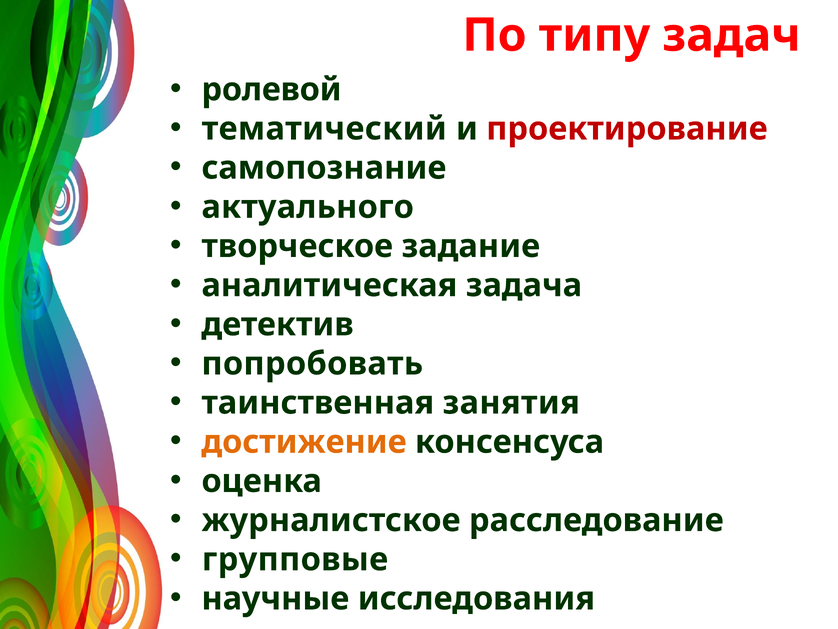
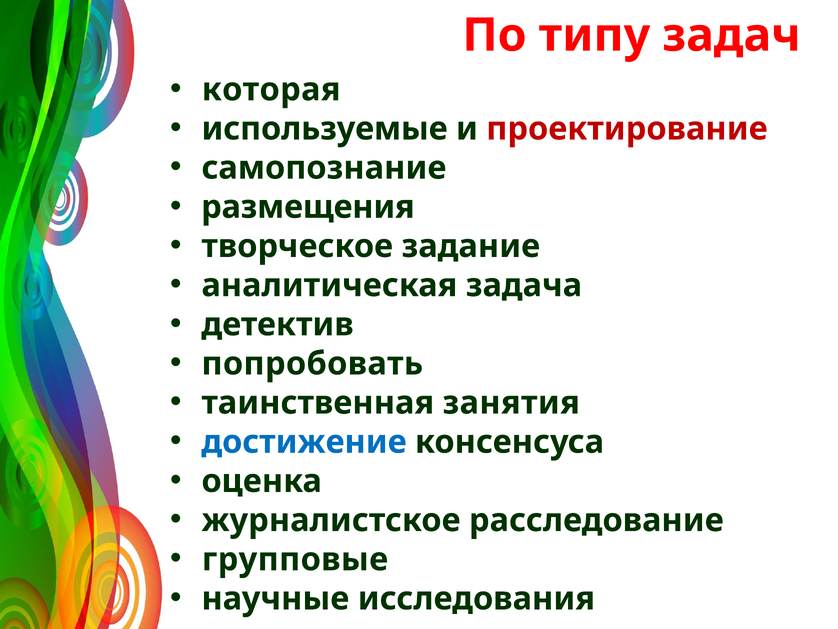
ролевой: ролевой -> которая (271, 90)
тематический: тематический -> используемые (325, 129)
актуального: актуального -> размещения (308, 207)
достижение colour: orange -> blue (304, 442)
